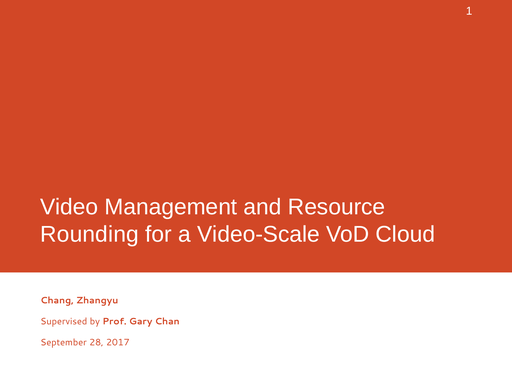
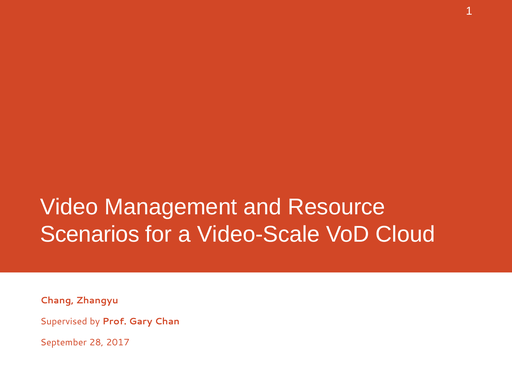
Rounding: Rounding -> Scenarios (90, 234)
